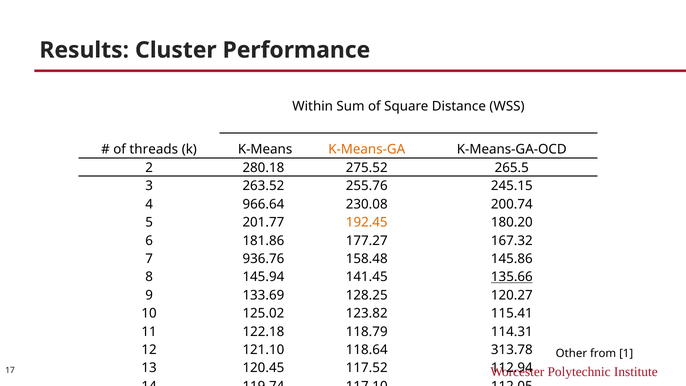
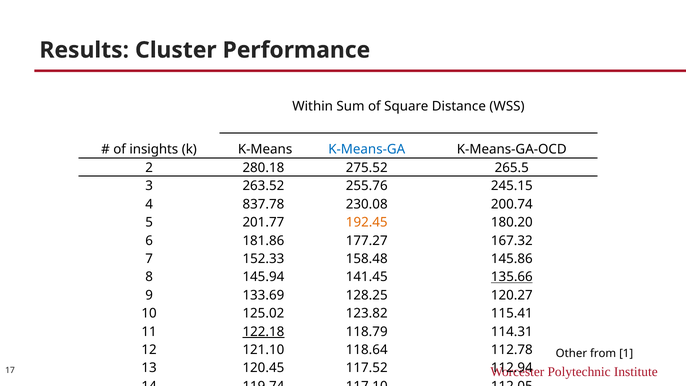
threads: threads -> insights (154, 150)
K-Means-GA colour: orange -> blue (367, 150)
966.64: 966.64 -> 837.78 (263, 204)
936.76: 936.76 -> 152.33 (263, 259)
122.18 underline: none -> present (263, 332)
313.78: 313.78 -> 112.78 (512, 350)
